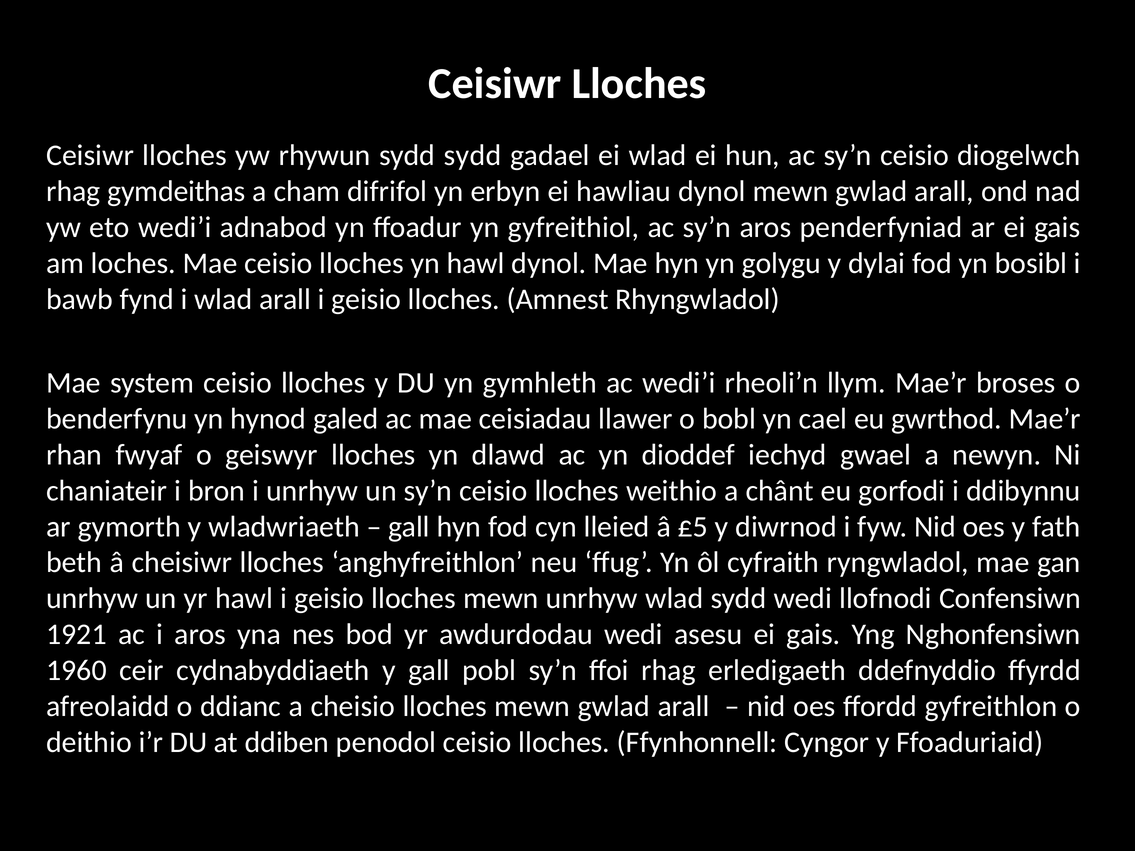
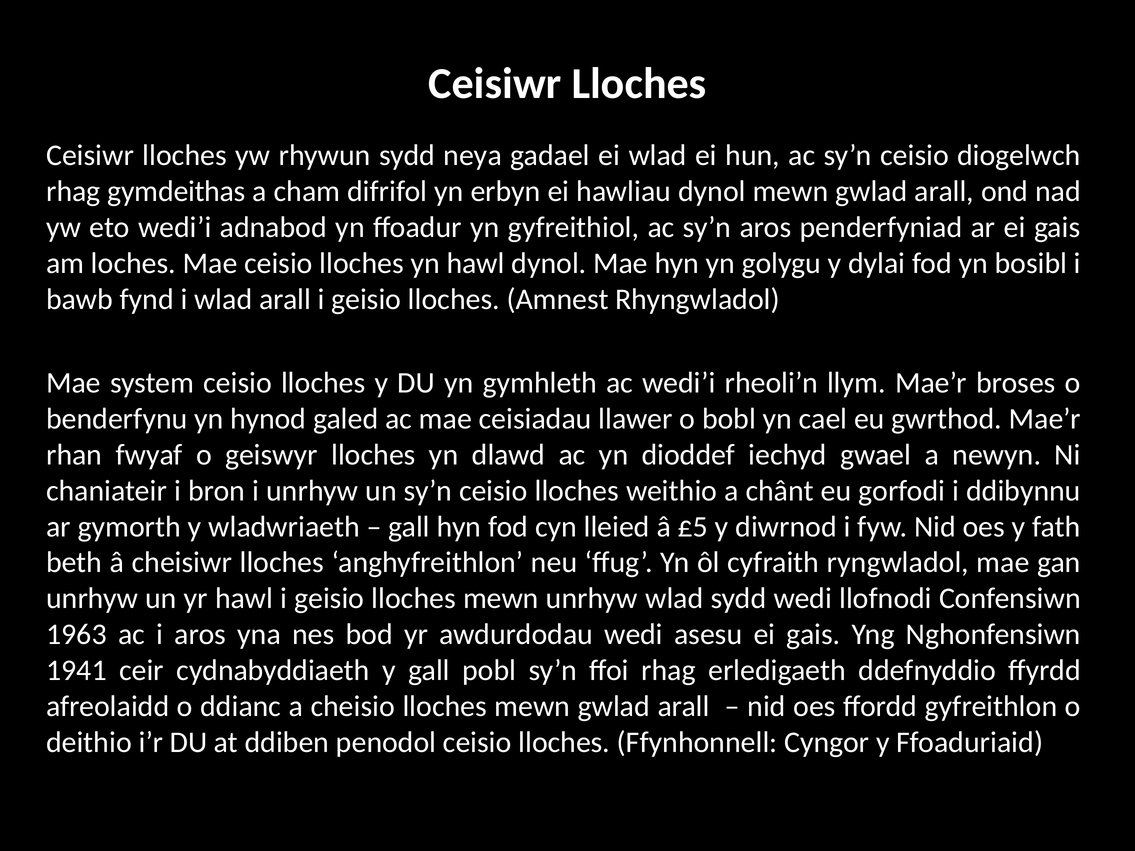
sydd sydd: sydd -> neya (473, 156)
1921: 1921 -> 1963 (76, 635)
1960: 1960 -> 1941 (76, 670)
